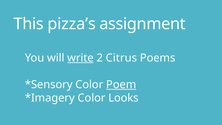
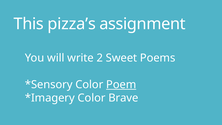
write underline: present -> none (80, 58)
Citrus: Citrus -> Sweet (121, 58)
Looks: Looks -> Brave (123, 98)
